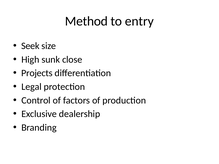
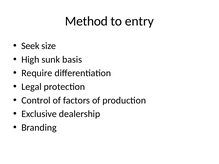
close: close -> basis (72, 60)
Projects: Projects -> Require (37, 73)
